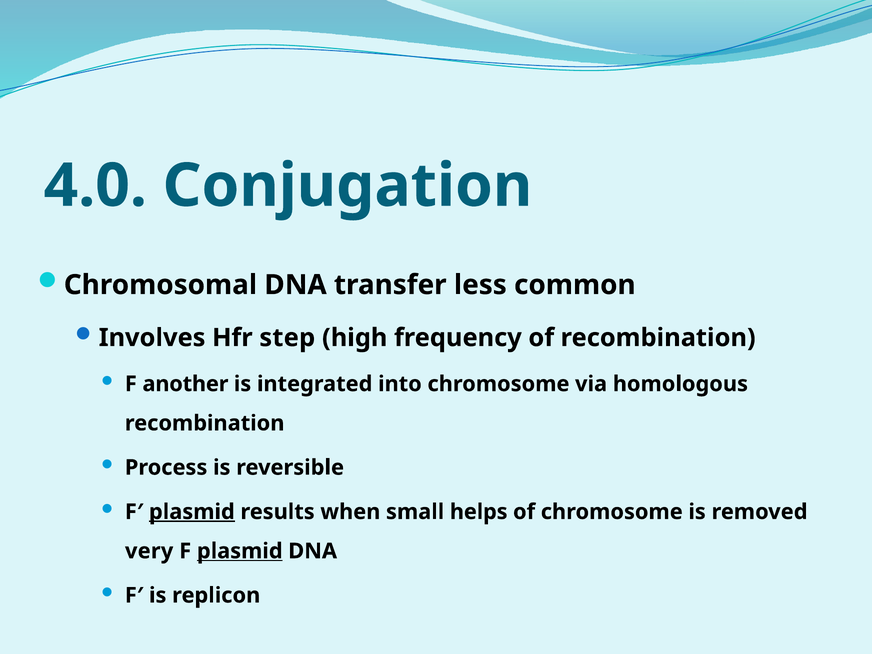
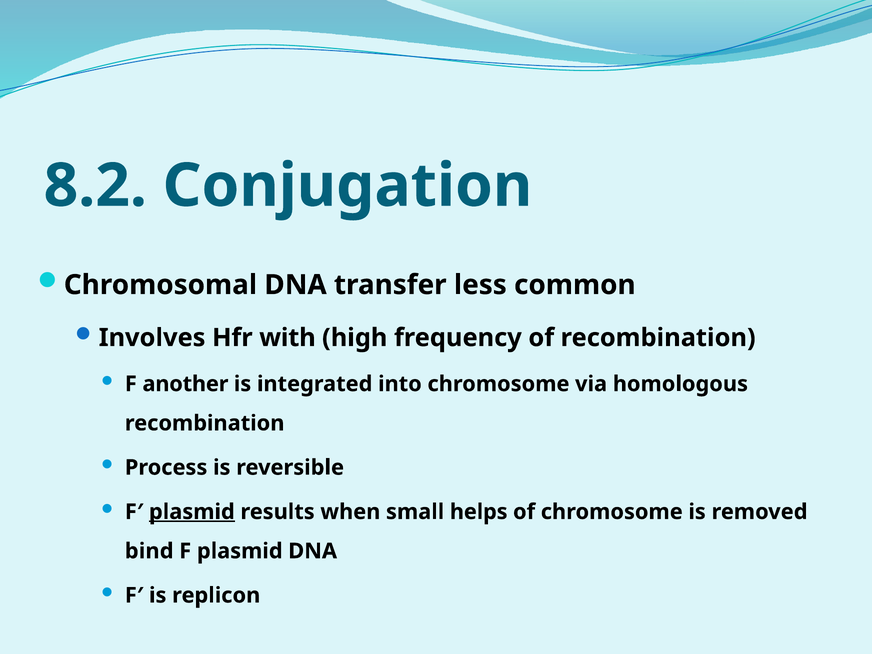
4.0: 4.0 -> 8.2 (95, 186)
step: step -> with (287, 338)
very: very -> bind (149, 551)
plasmid underline: present -> none (240, 551)
